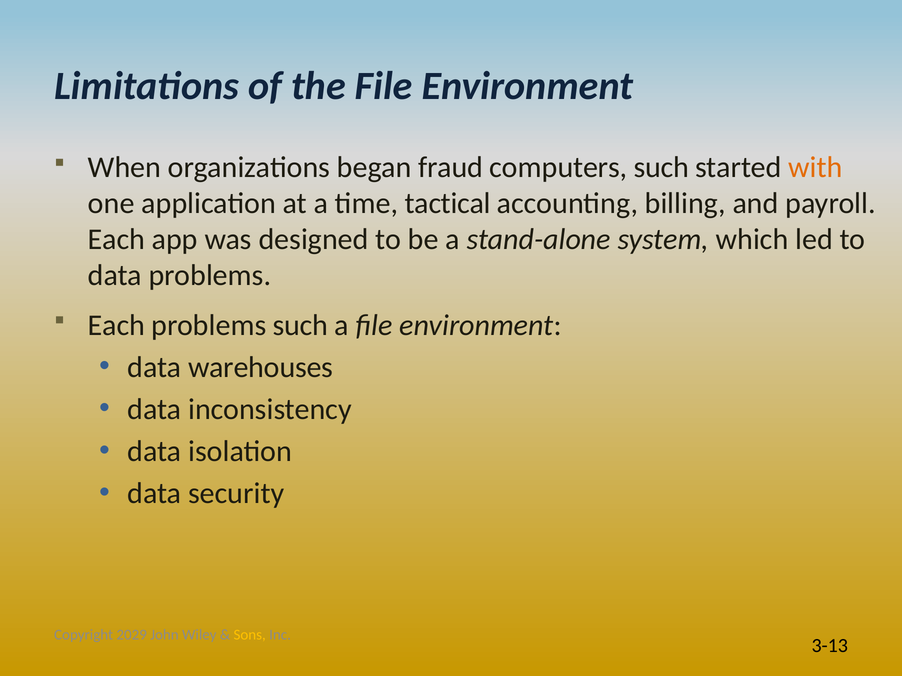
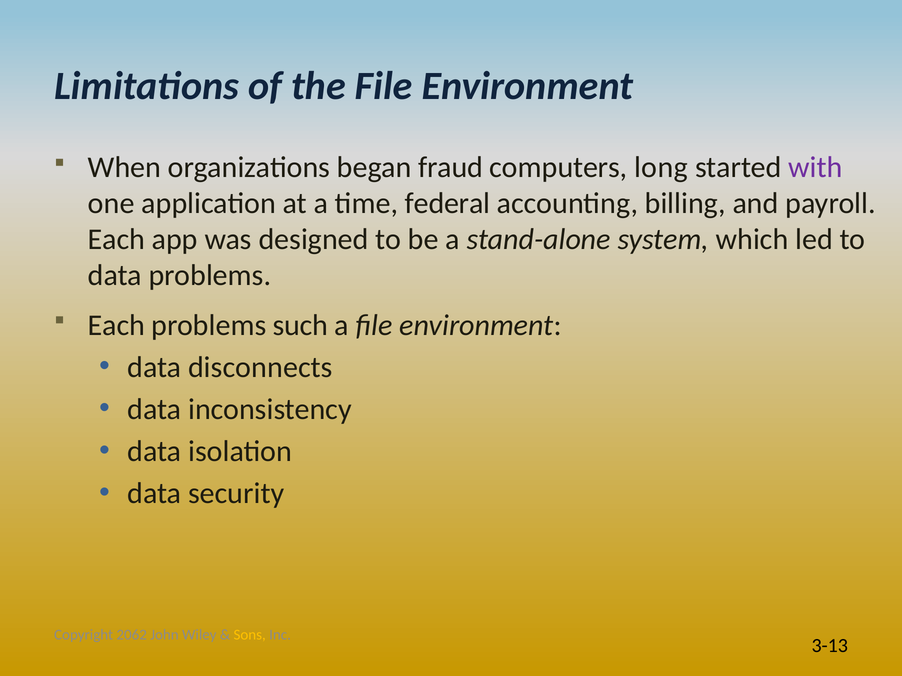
computers such: such -> long (661, 167)
with colour: orange -> purple (816, 167)
tactical: tactical -> federal (448, 204)
warehouses: warehouses -> disconnects (260, 367)
2029: 2029 -> 2062 (132, 635)
